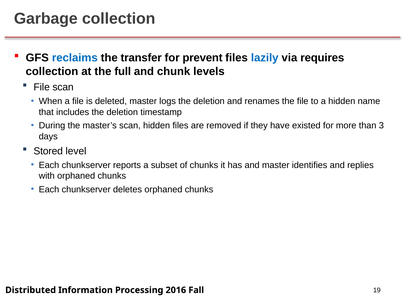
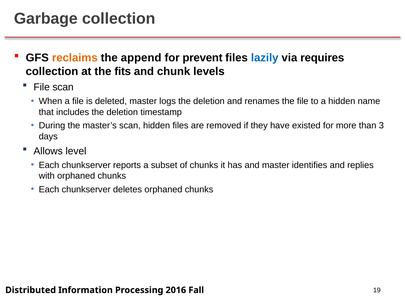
reclaims colour: blue -> orange (75, 58)
transfer: transfer -> append (141, 58)
full: full -> fits (123, 71)
Stored: Stored -> Allows (48, 151)
